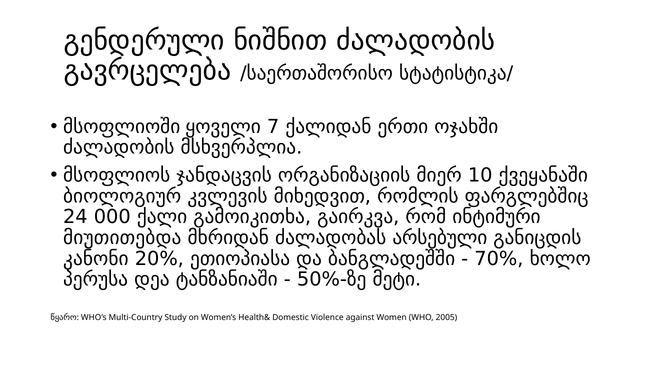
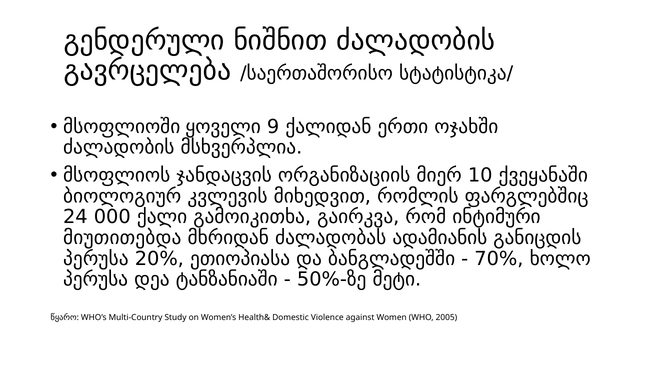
7: 7 -> 9 (273, 127)
არსებული: არსებული -> ადამიანის (440, 238)
კანონი: კანონი -> პერუსა (96, 259)
